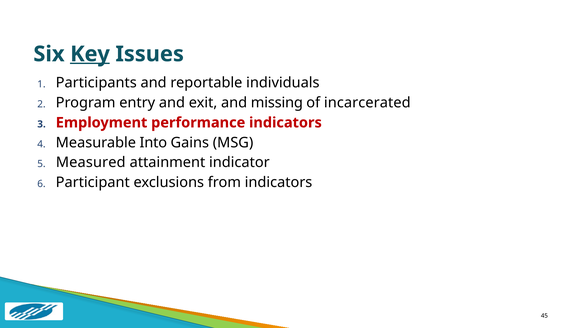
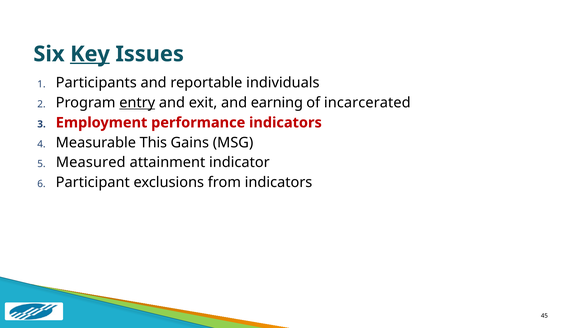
entry underline: none -> present (137, 102)
missing: missing -> earning (277, 102)
Into: Into -> This (153, 142)
